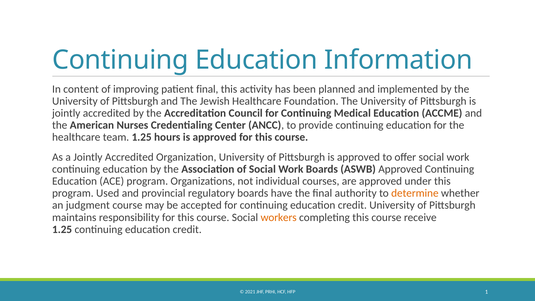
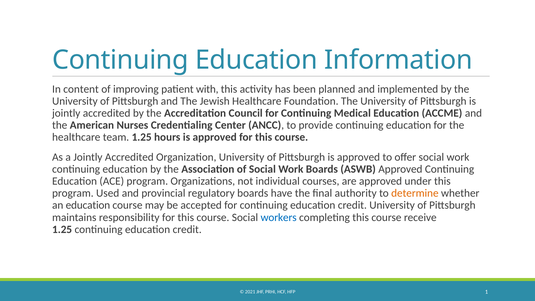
patient final: final -> with (207, 89)
an judgment: judgment -> education (88, 205)
workers colour: orange -> blue (279, 217)
